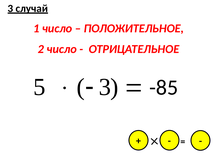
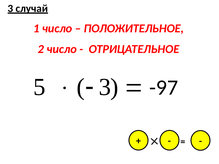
-85: -85 -> -97 (164, 88)
